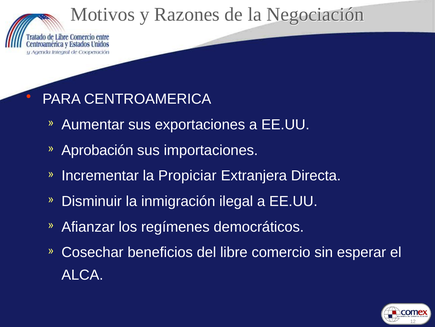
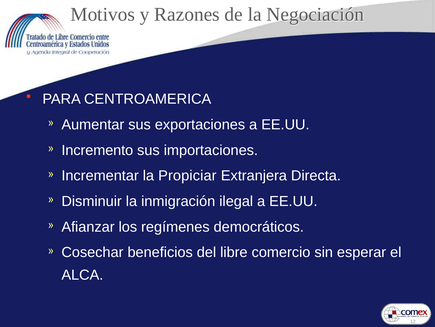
Aprobación: Aprobación -> Incremento (97, 150)
